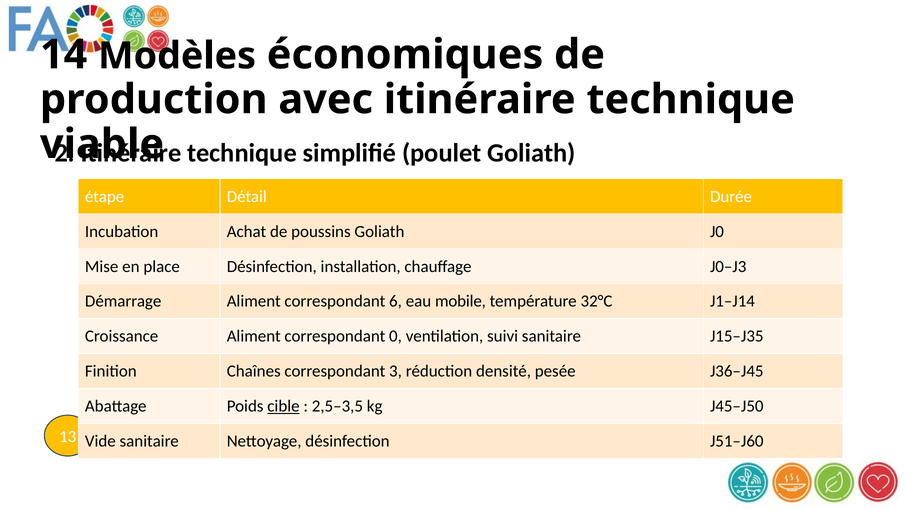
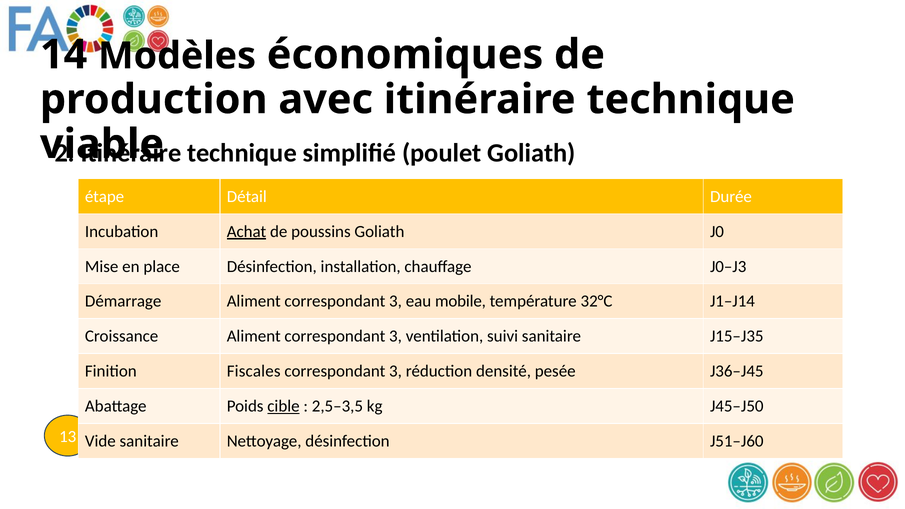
Achat underline: none -> present (247, 231)
Démarrage Aliment correspondant 6: 6 -> 3 (396, 301)
Croissance Aliment correspondant 0: 0 -> 3 (396, 336)
Chaînes: Chaînes -> Fiscales (254, 371)
